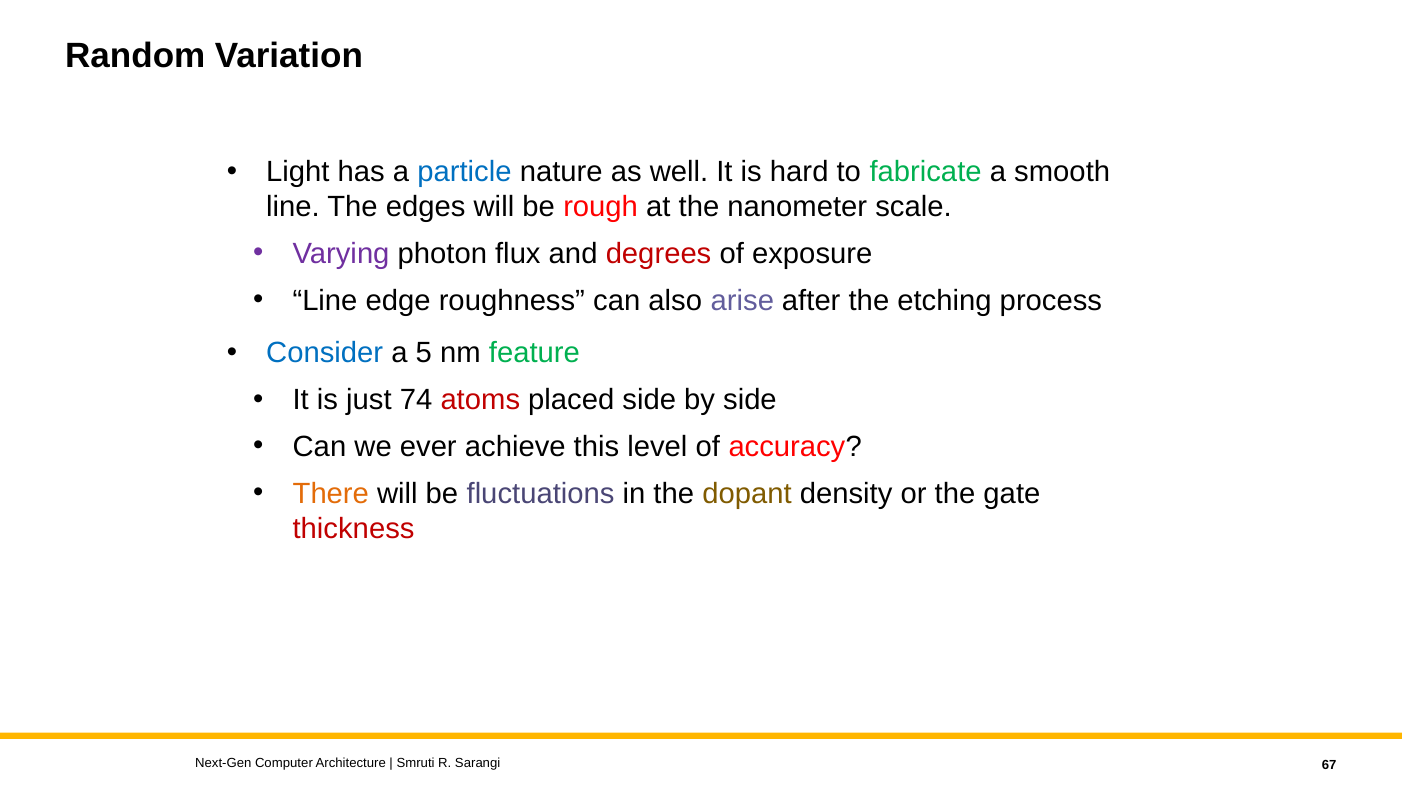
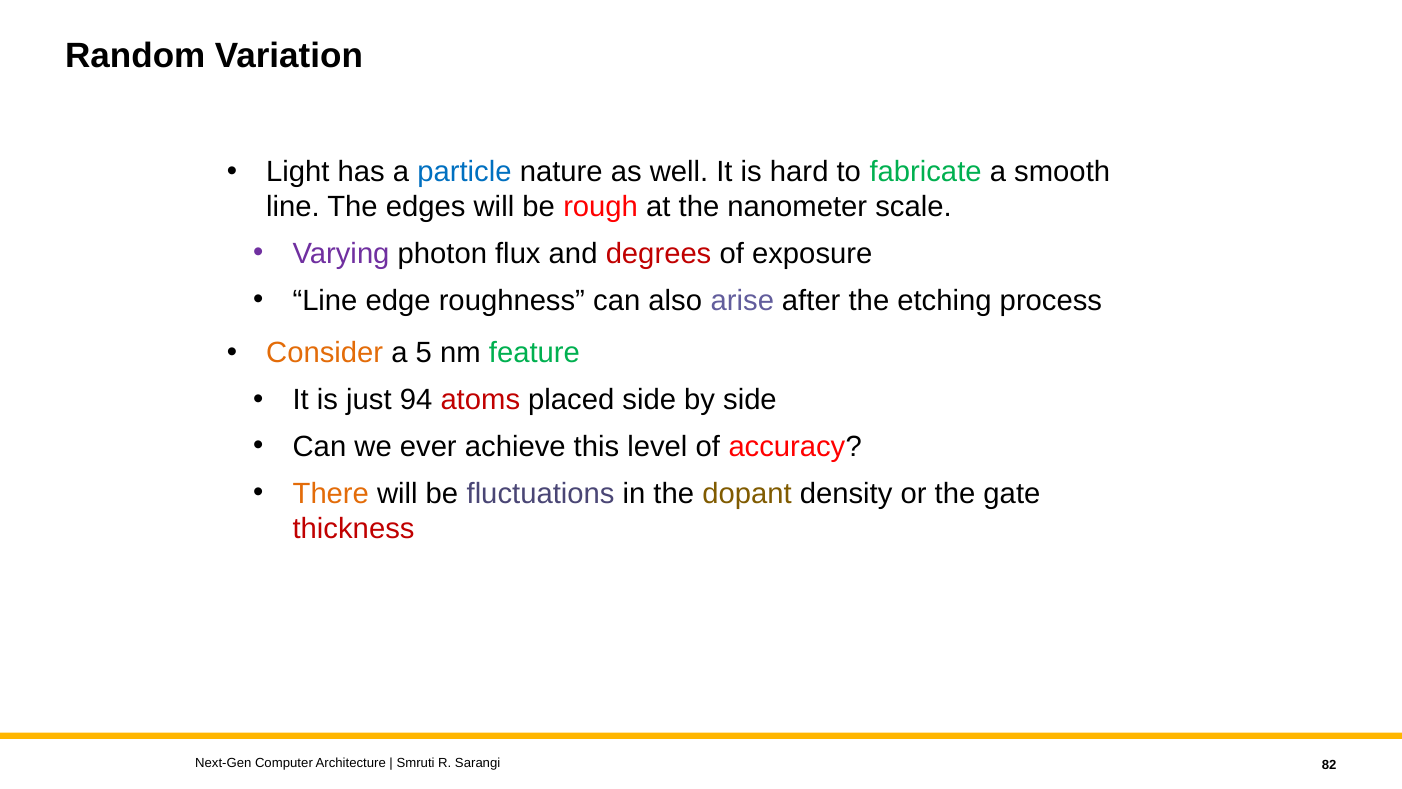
Consider colour: blue -> orange (325, 353)
74: 74 -> 94 (416, 400)
67: 67 -> 82 (1329, 765)
